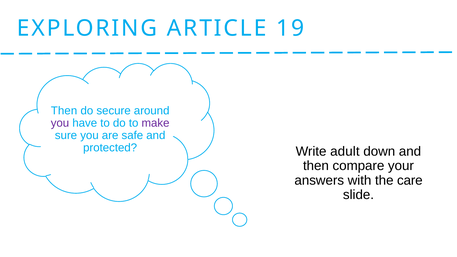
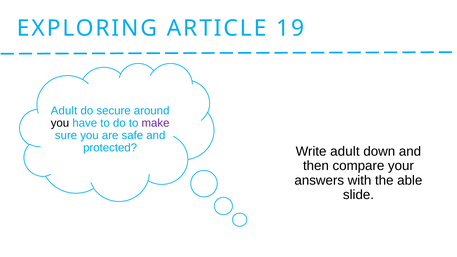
Then: Then -> Adult (64, 111)
you colour: purple -> black (60, 123)
care: care -> able (410, 180)
